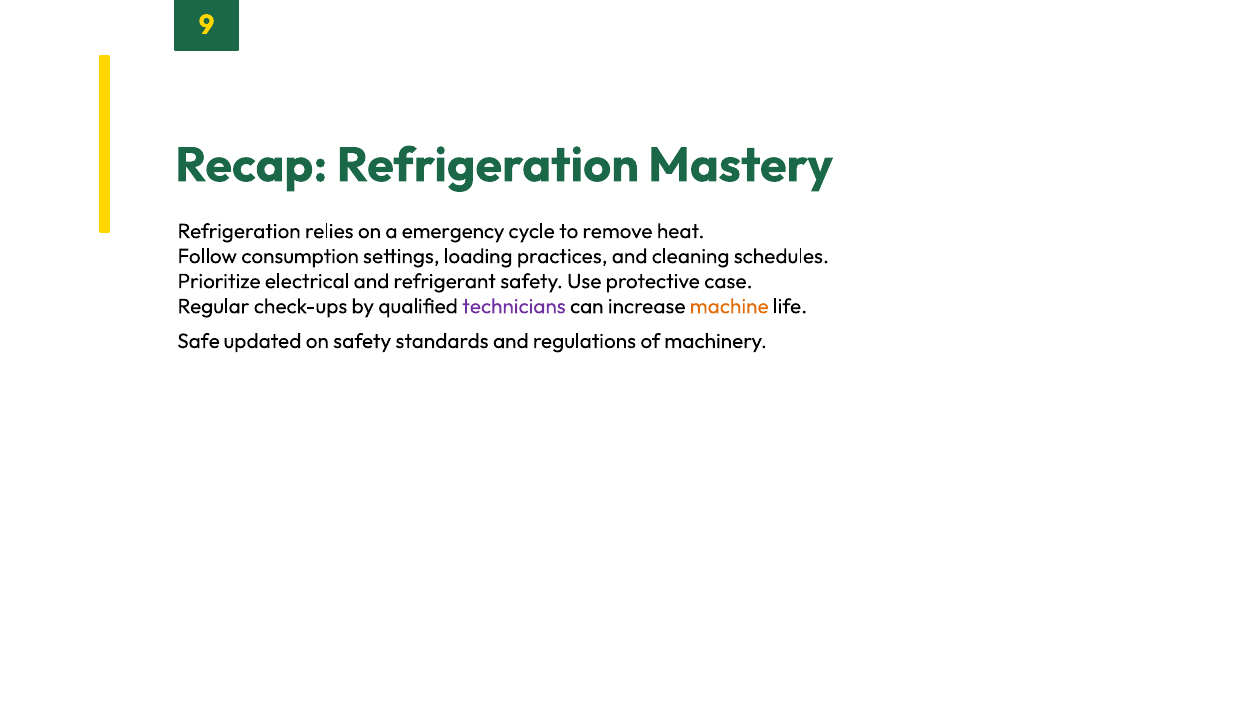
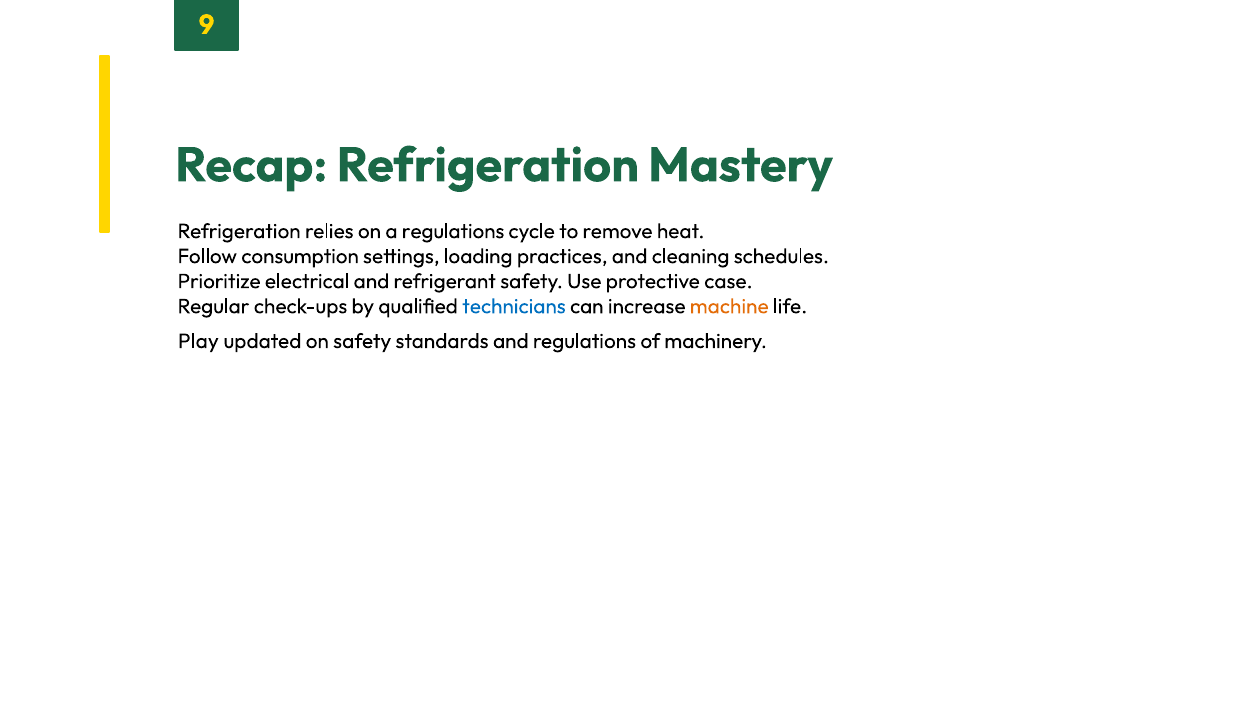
a emergency: emergency -> regulations (453, 231)
technicians colour: purple -> blue (514, 307)
Safe: Safe -> Play (198, 341)
